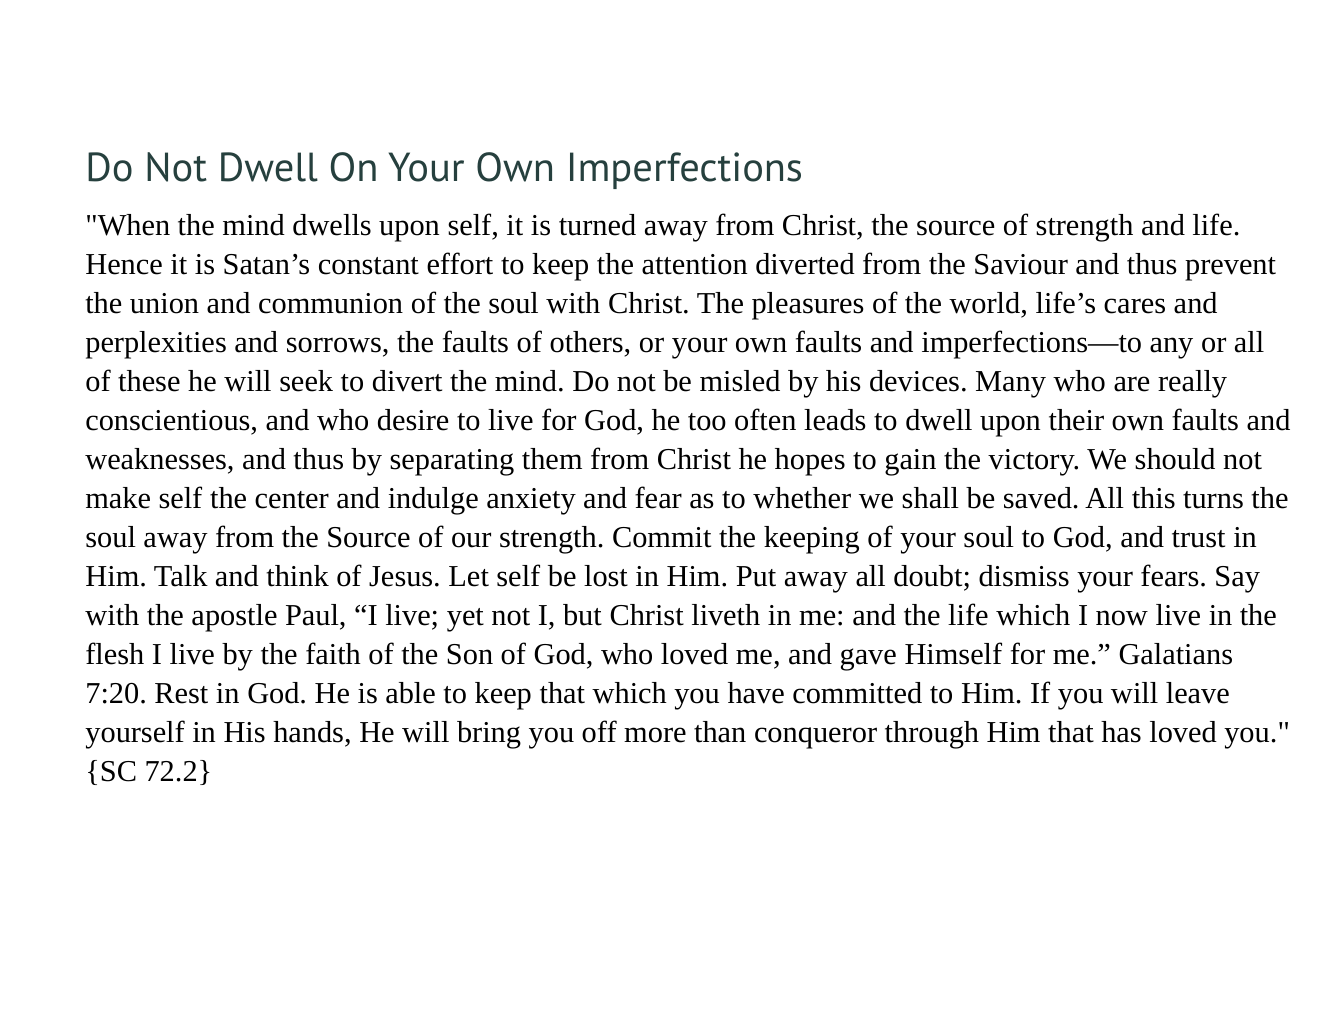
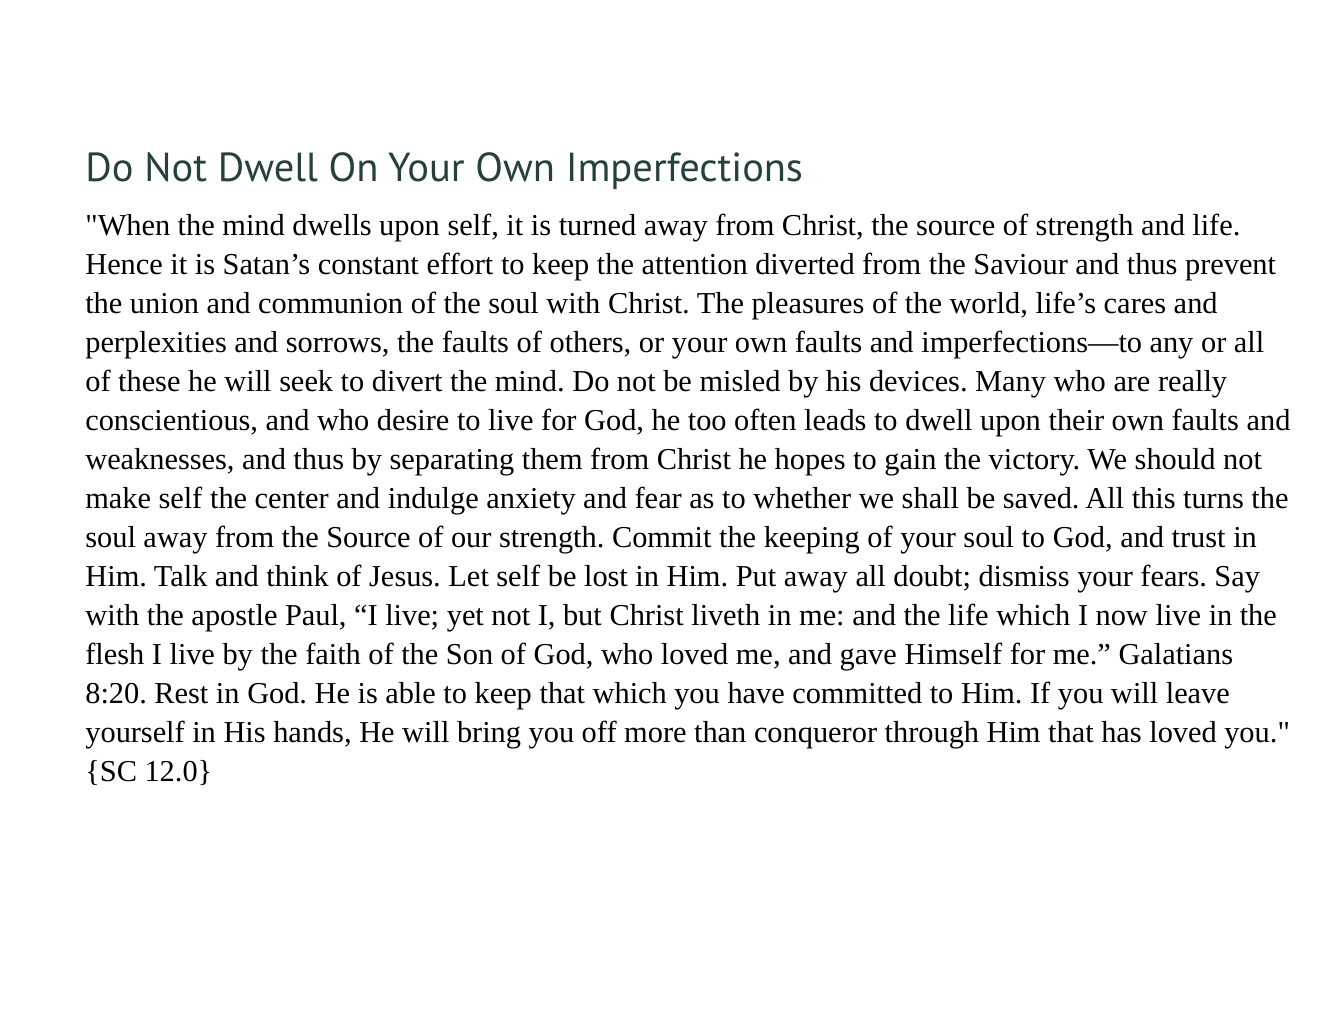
7:20: 7:20 -> 8:20 (116, 694)
72.2: 72.2 -> 12.0 (178, 771)
